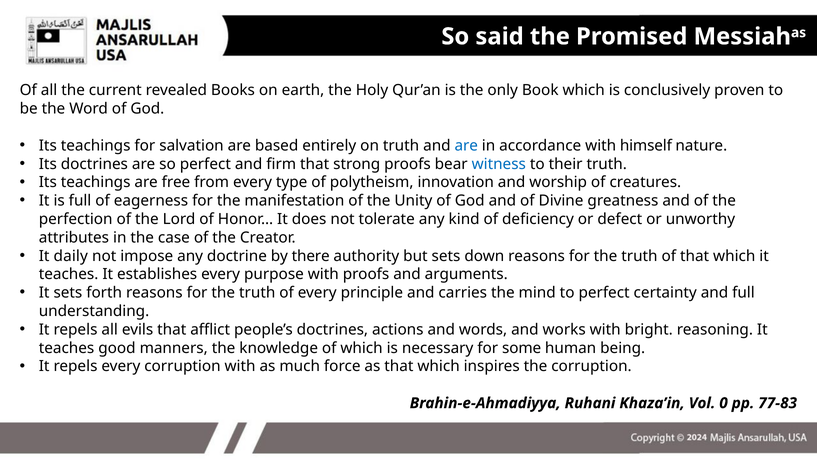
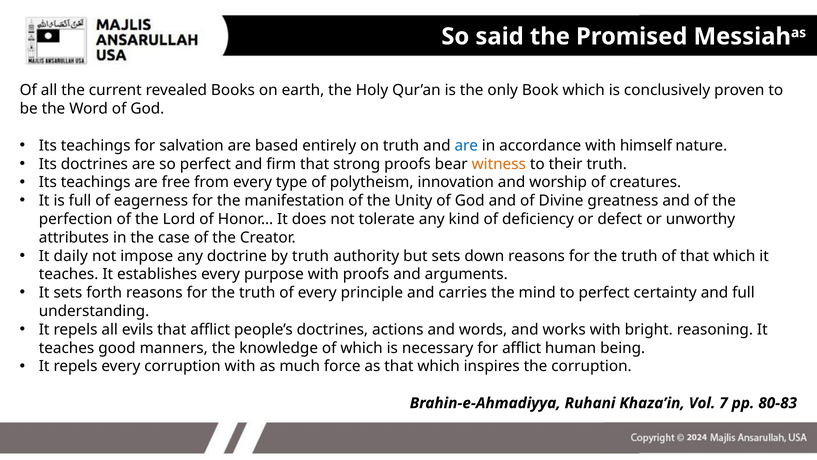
witness colour: blue -> orange (499, 164)
by there: there -> truth (311, 256)
for some: some -> afflict (522, 348)
0: 0 -> 7 (724, 403)
77-83: 77-83 -> 80-83 (778, 403)
